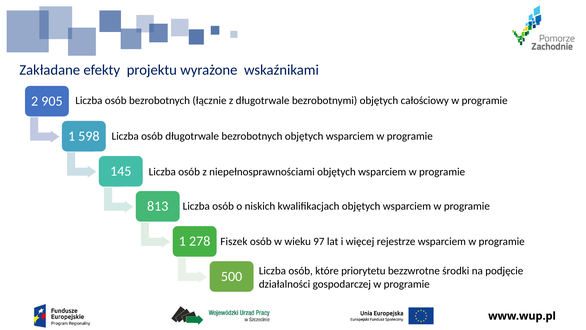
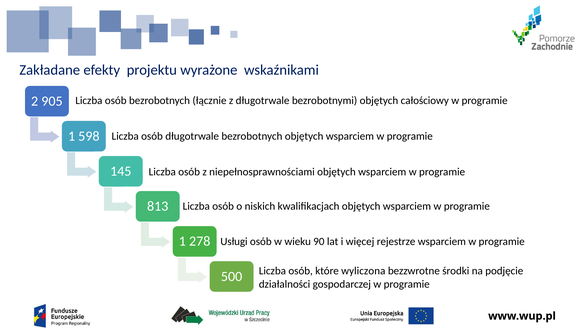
Fiszek: Fiszek -> Usługi (234, 241)
97: 97 -> 90 (319, 241)
priorytetu: priorytetu -> wyliczona (363, 271)
